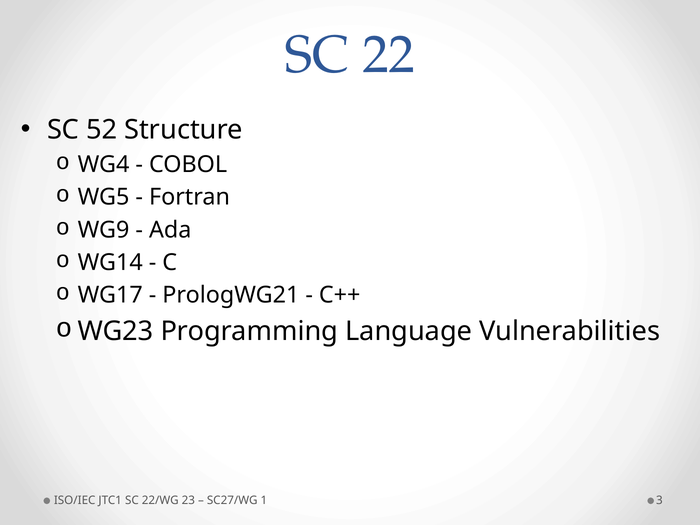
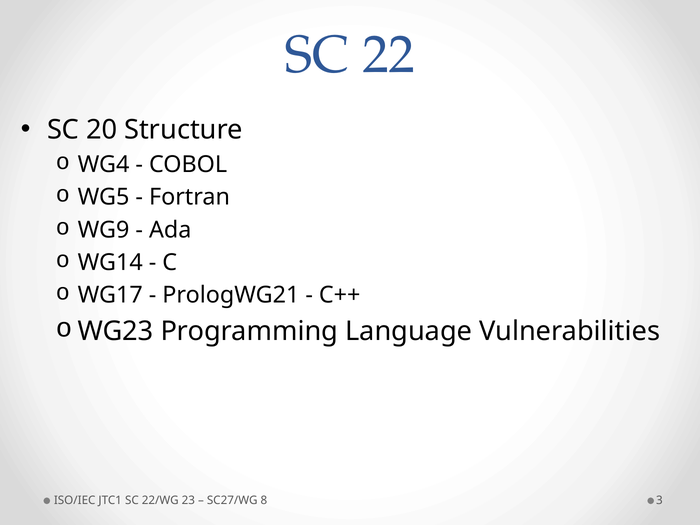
52: 52 -> 20 (102, 130)
1: 1 -> 8 (264, 500)
